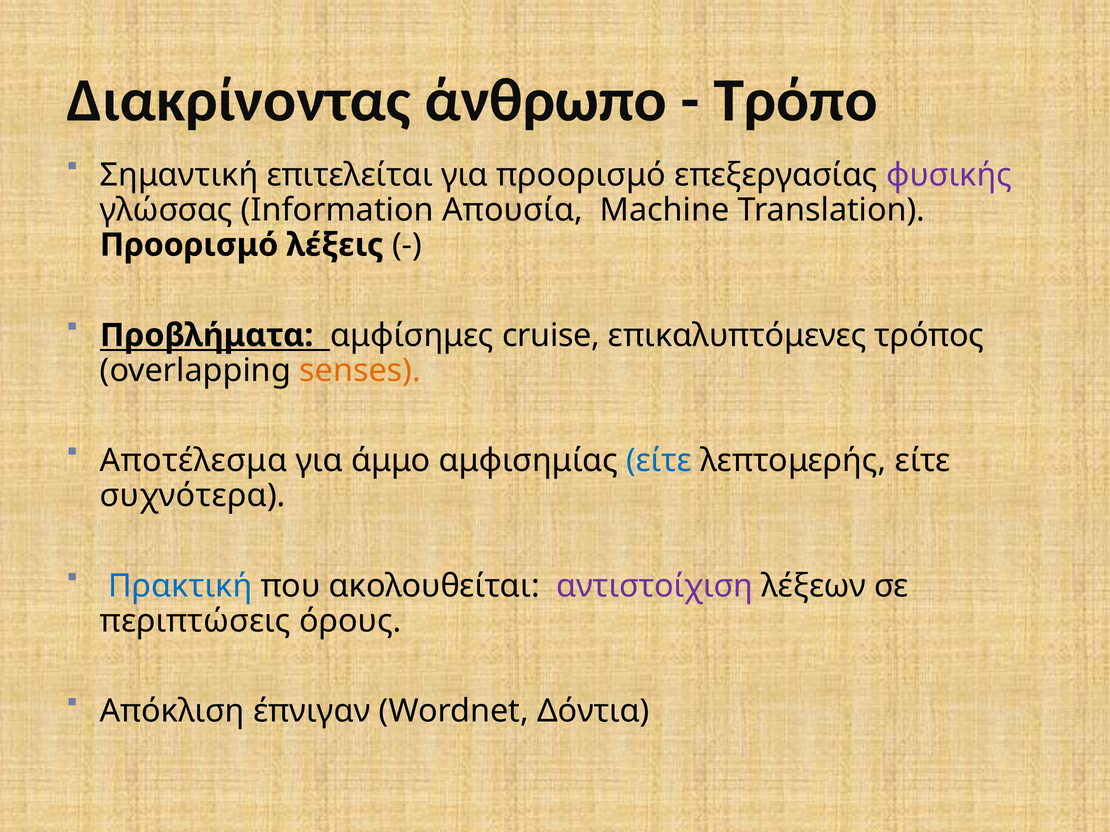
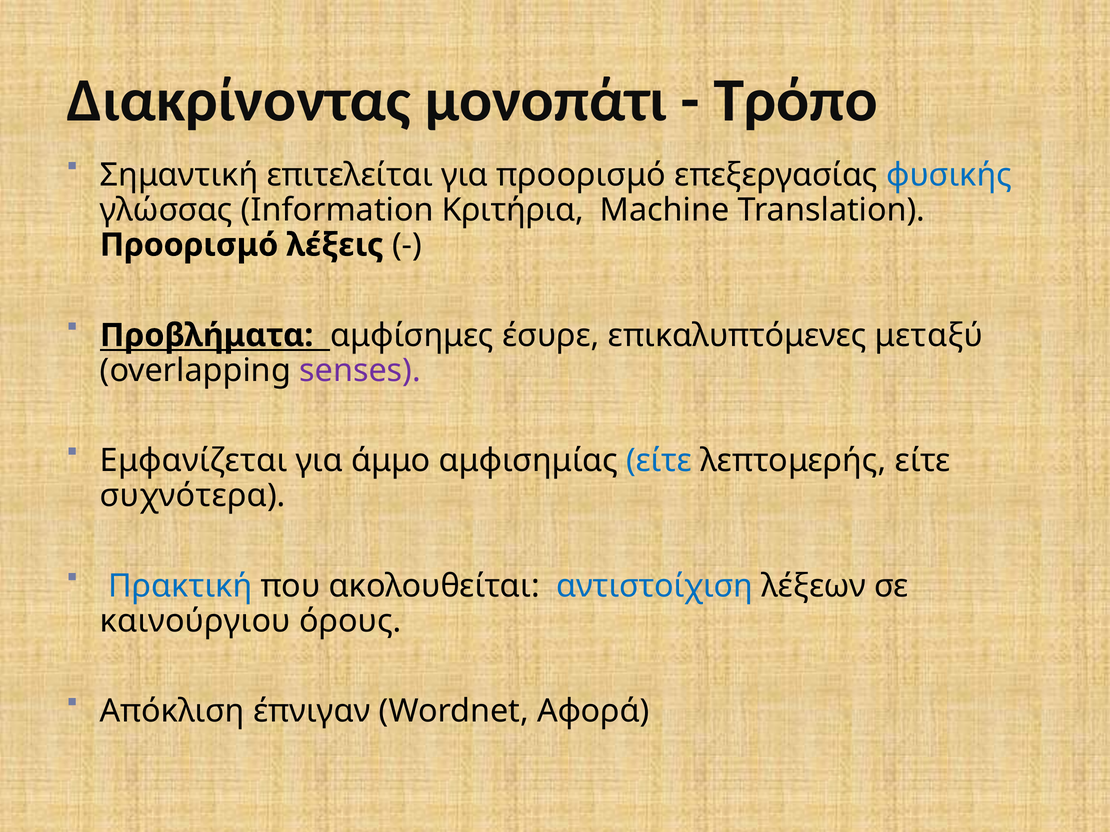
άνθρωπο: άνθρωπο -> μονοπάτι (546, 100)
φυσικής colour: purple -> blue (949, 175)
Απουσία: Απουσία -> Κριτήρια (513, 210)
cruise: cruise -> έσυρε (551, 336)
τρόπος: τρόπος -> μεταξύ (929, 336)
senses colour: orange -> purple (360, 371)
Αποτέλεσμα: Αποτέλεσμα -> Εμφανίζεται (194, 461)
αντιστοίχιση colour: purple -> blue (655, 586)
περιπτώσεις: περιπτώσεις -> καινούργιου (195, 621)
Δόντια: Δόντια -> Αφορά (593, 712)
